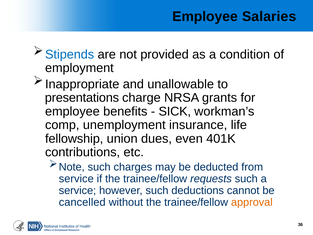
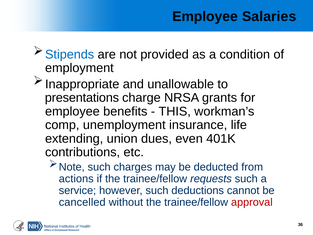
SICK: SICK -> THIS (175, 111)
fellowship: fellowship -> extending (74, 139)
service: service -> actions (76, 179)
approval colour: orange -> red (252, 202)
